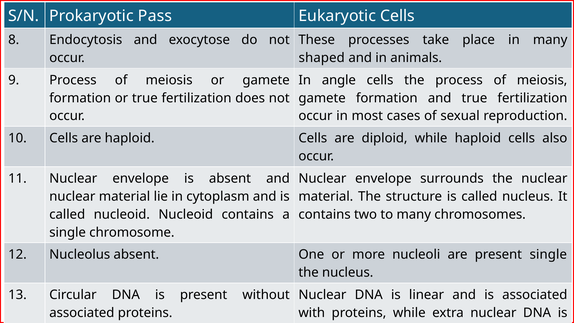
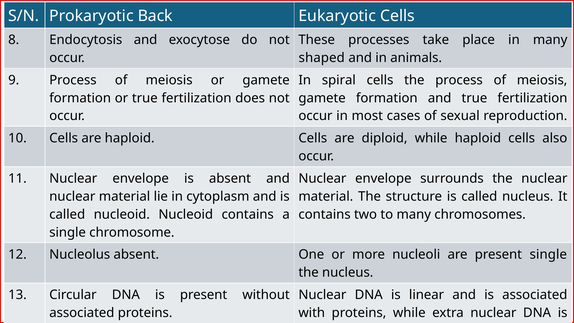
Pass: Pass -> Back (155, 16)
angle: angle -> spiral (339, 80)
